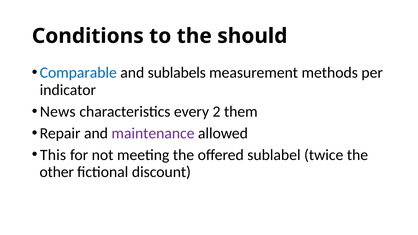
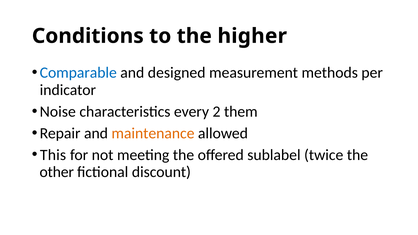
should: should -> higher (252, 36)
sublabels: sublabels -> designed (177, 73)
News: News -> Noise (58, 112)
maintenance colour: purple -> orange (153, 133)
